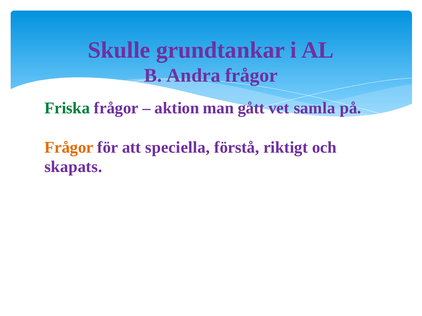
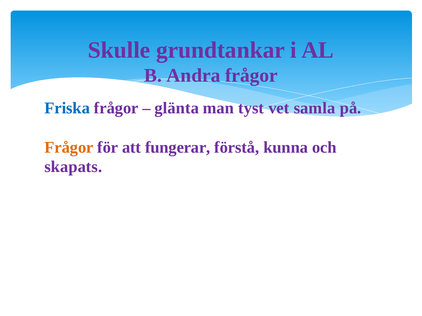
Friska colour: green -> blue (67, 108)
aktion: aktion -> glänta (177, 108)
gått: gått -> tyst (251, 108)
speciella: speciella -> fungerar (178, 148)
riktigt: riktigt -> kunna (286, 148)
